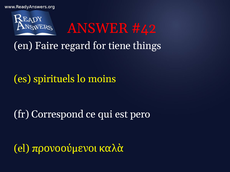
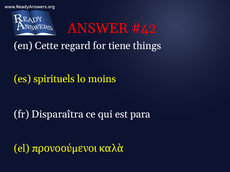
Faire: Faire -> Cette (47, 46)
Correspond: Correspond -> Disparaîtra (57, 115)
pero: pero -> para (140, 115)
